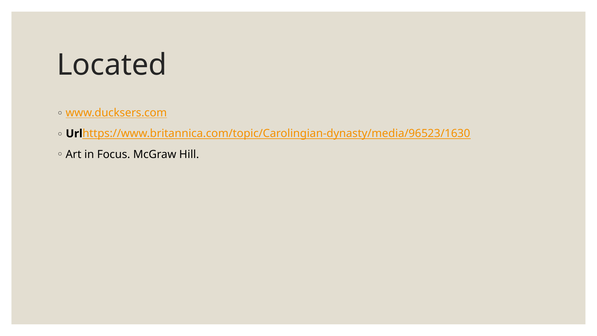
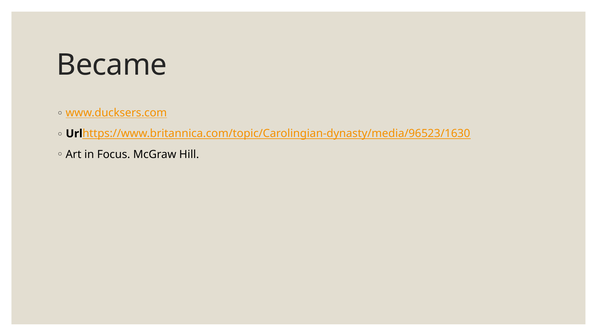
Located: Located -> Became (112, 65)
